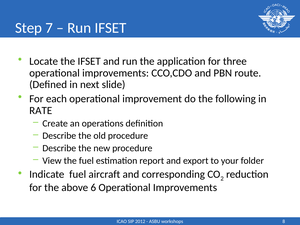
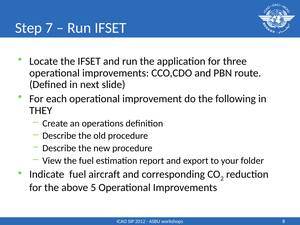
RATE: RATE -> THEY (41, 110)
6: 6 -> 5 (93, 188)
